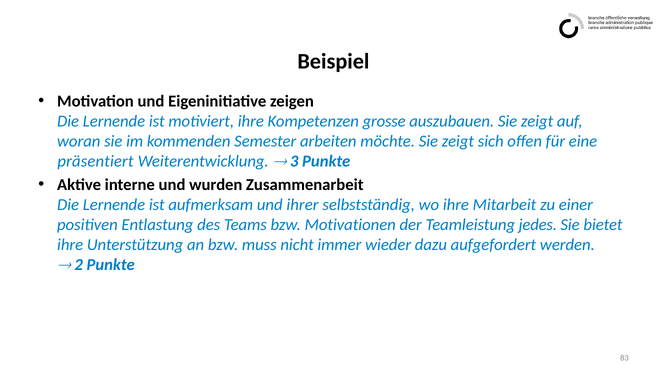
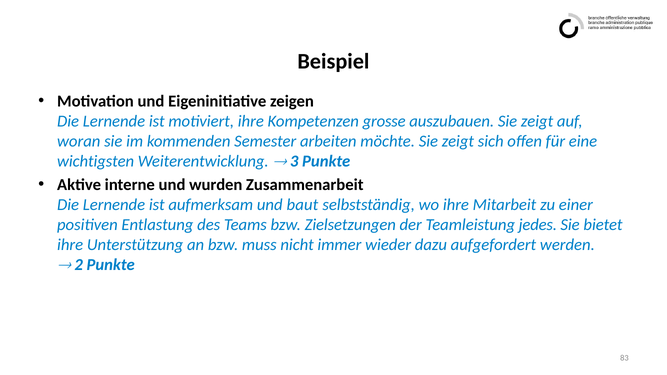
präsentiert: präsentiert -> wichtigsten (96, 161)
ihrer: ihrer -> baut (302, 205)
Motivationen: Motivationen -> Zielsetzungen (350, 225)
